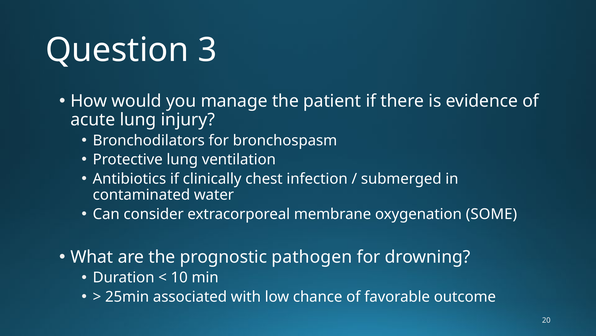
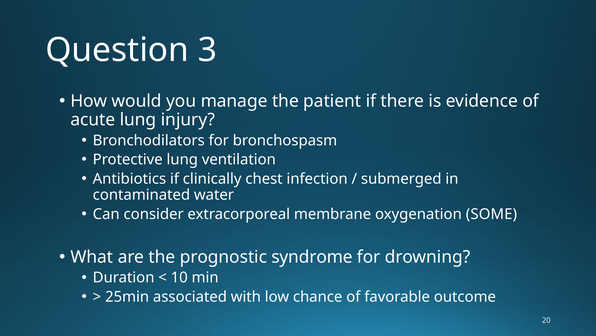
pathogen: pathogen -> syndrome (312, 257)
